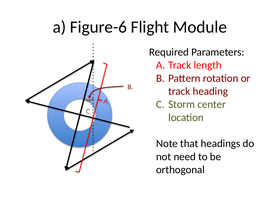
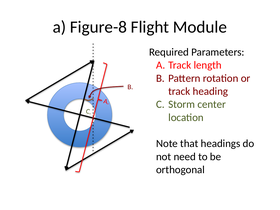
Figure-6: Figure-6 -> Figure-8 (98, 27)
